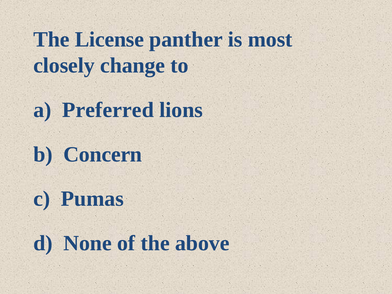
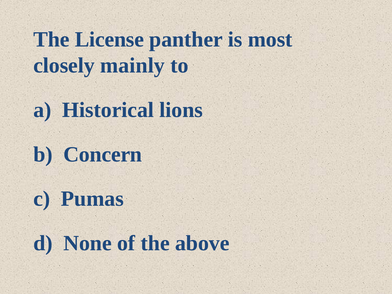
change: change -> mainly (133, 66)
Preferred: Preferred -> Historical (108, 110)
